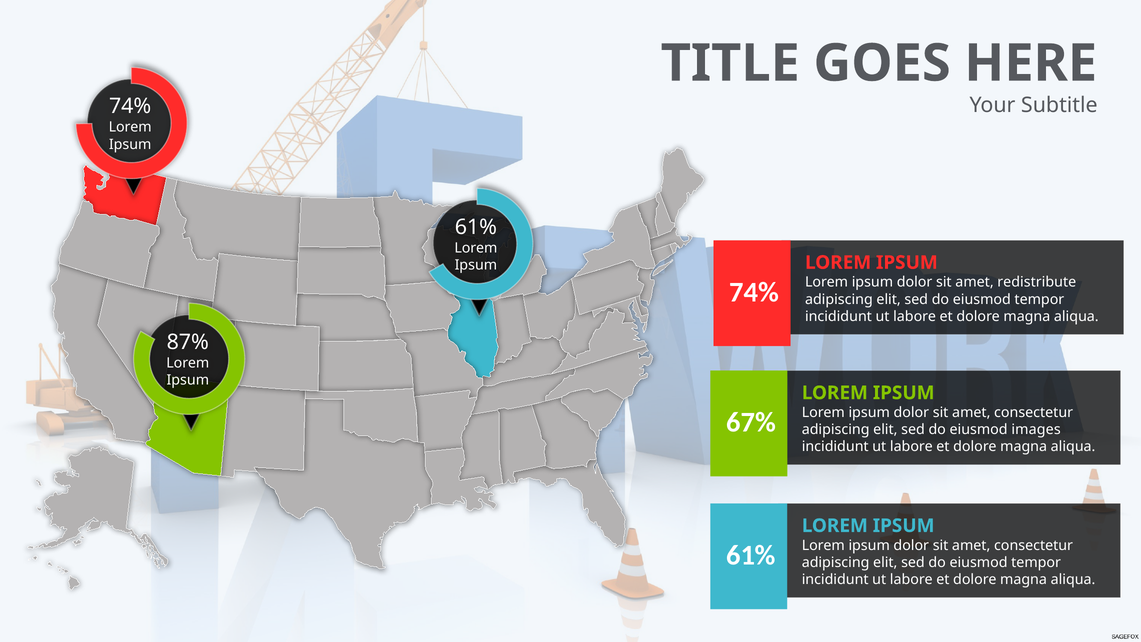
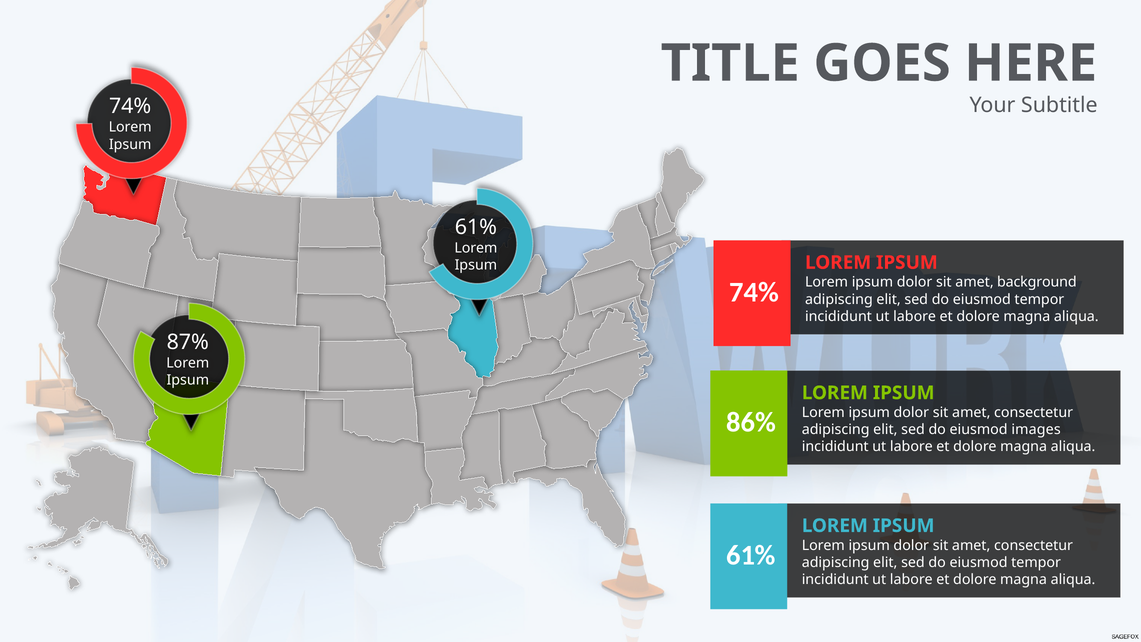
redistribute: redistribute -> background (1037, 282)
67%: 67% -> 86% (751, 422)
